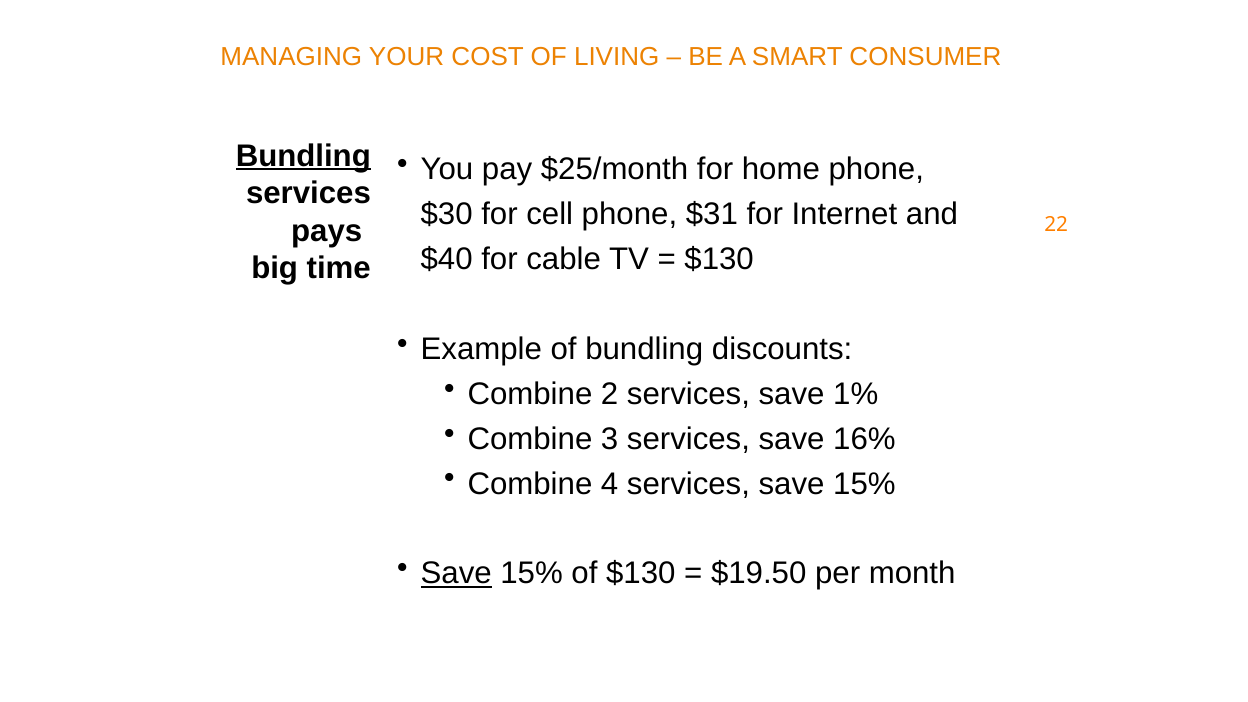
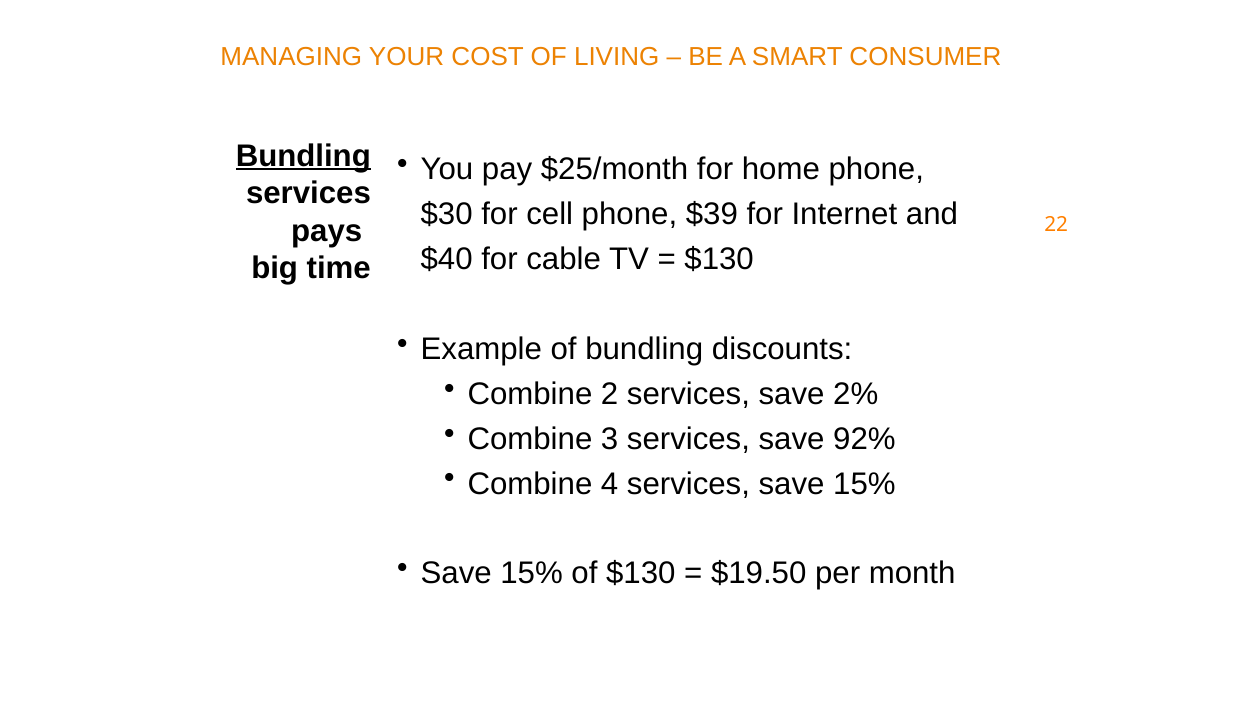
$31: $31 -> $39 (712, 214)
1%: 1% -> 2% (856, 394)
16%: 16% -> 92% (864, 439)
Save underline: present -> none (456, 574)
